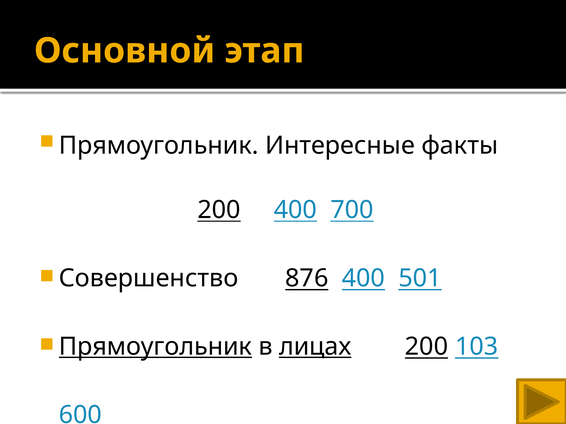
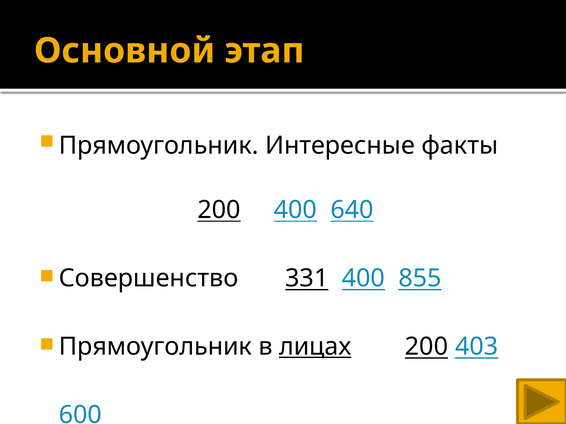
700: 700 -> 640 (352, 210)
876: 876 -> 331 (307, 279)
501: 501 -> 855 (420, 279)
Прямоугольник underline: present -> none (155, 347)
103: 103 -> 403 (477, 347)
